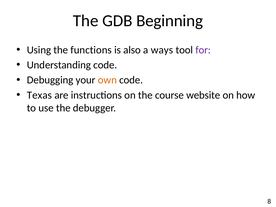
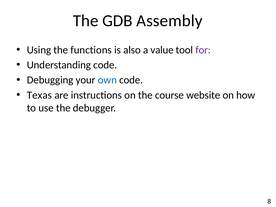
Beginning: Beginning -> Assembly (169, 21)
ways: ways -> value (162, 50)
own colour: orange -> blue (107, 80)
